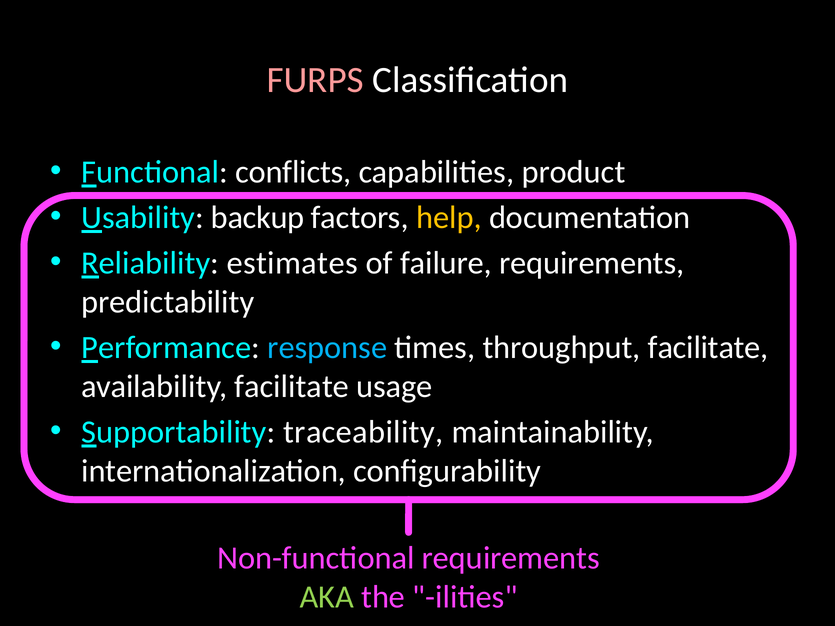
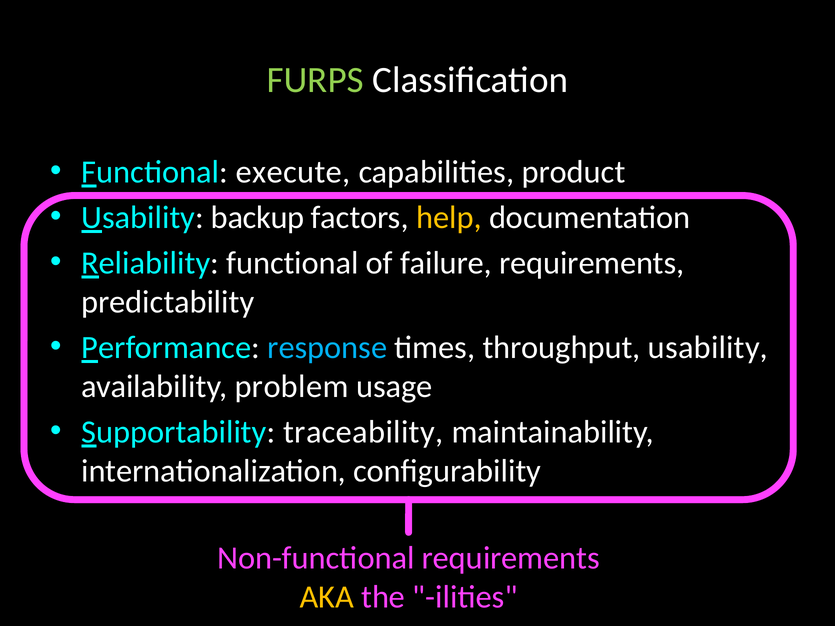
FURPS colour: pink -> light green (315, 80)
conflicts: conflicts -> execute (293, 172)
Reliability estimates: estimates -> functional (292, 263)
throughput facilitate: facilitate -> usability (708, 348)
availability facilitate: facilitate -> problem (292, 387)
AKA colour: light green -> yellow (327, 597)
